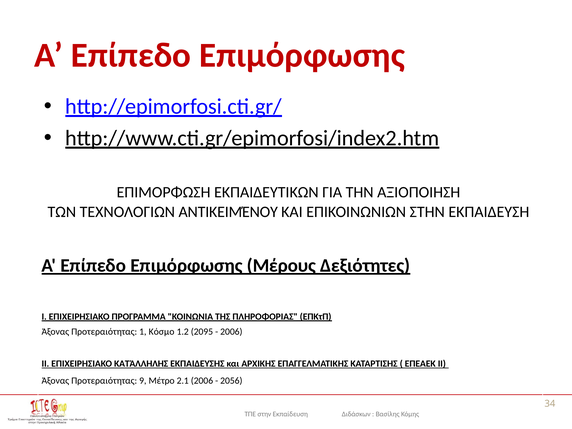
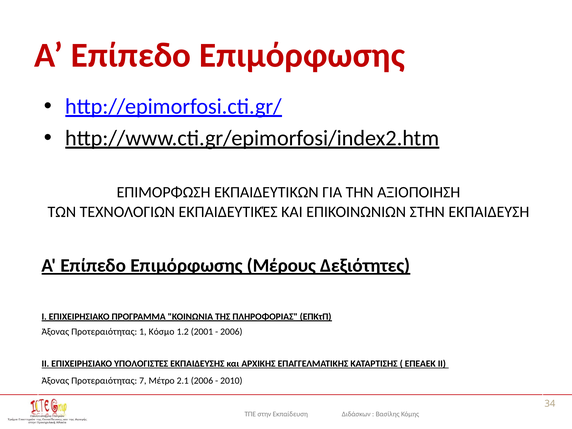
ΑΝΤΙΚΕΙΜΈΝΟΥ: ΑΝΤΙΚΕΙΜΈΝΟΥ -> ΕΚΠΑΙΔΕΥΤΙΚΈΣ (228, 212)
2095: 2095 -> 2001 (202, 332)
ΚΑΤΆΛΛΗΛΗΣ: ΚΑΤΆΛΛΗΛΗΣ -> ΥΠΟΛΟΓΙΣΤΈΣ (141, 364)
9: 9 -> 7 (143, 381)
2056: 2056 -> 2010 (231, 381)
